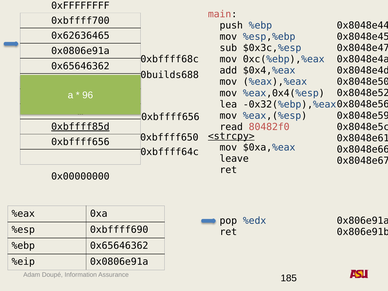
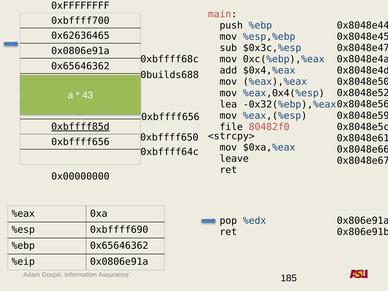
96: 96 -> 43 (88, 95)
read: read -> file (231, 127)
<strcpy> underline: present -> none (231, 136)
